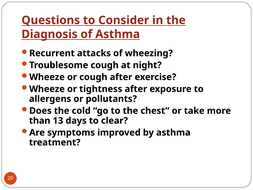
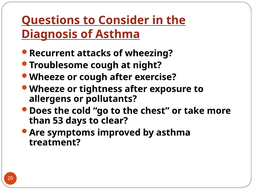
13: 13 -> 53 (58, 120)
